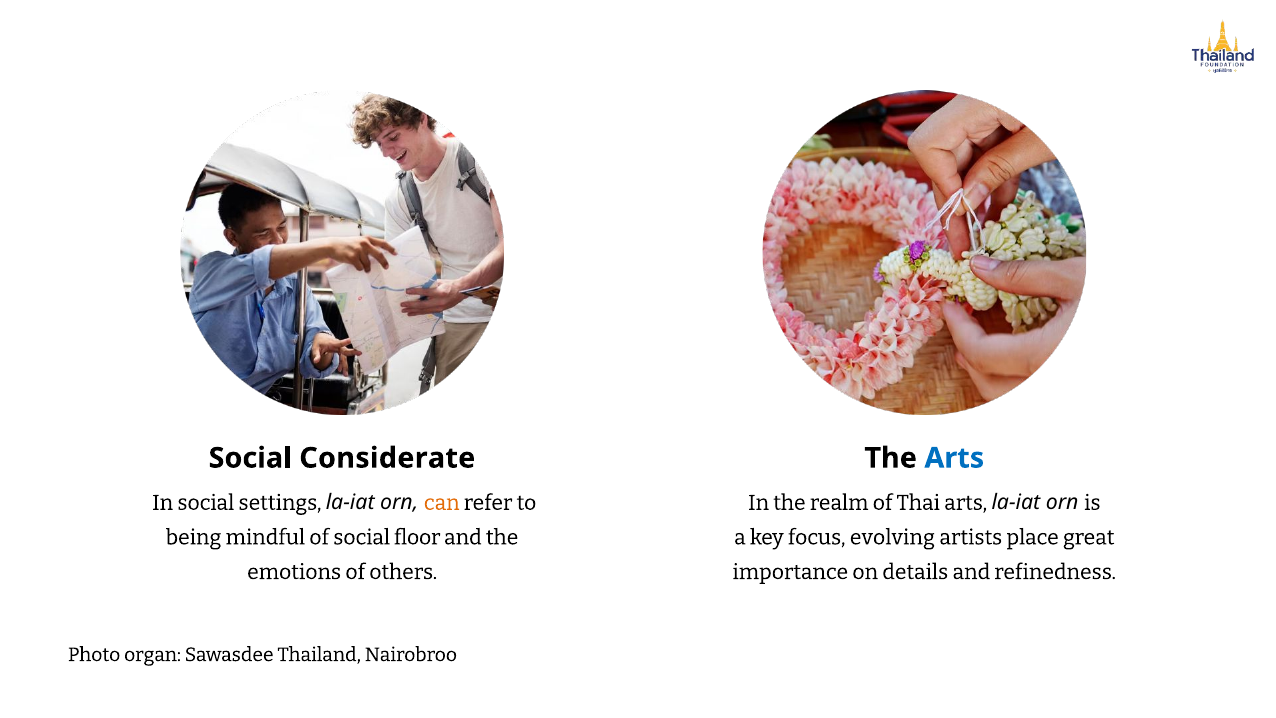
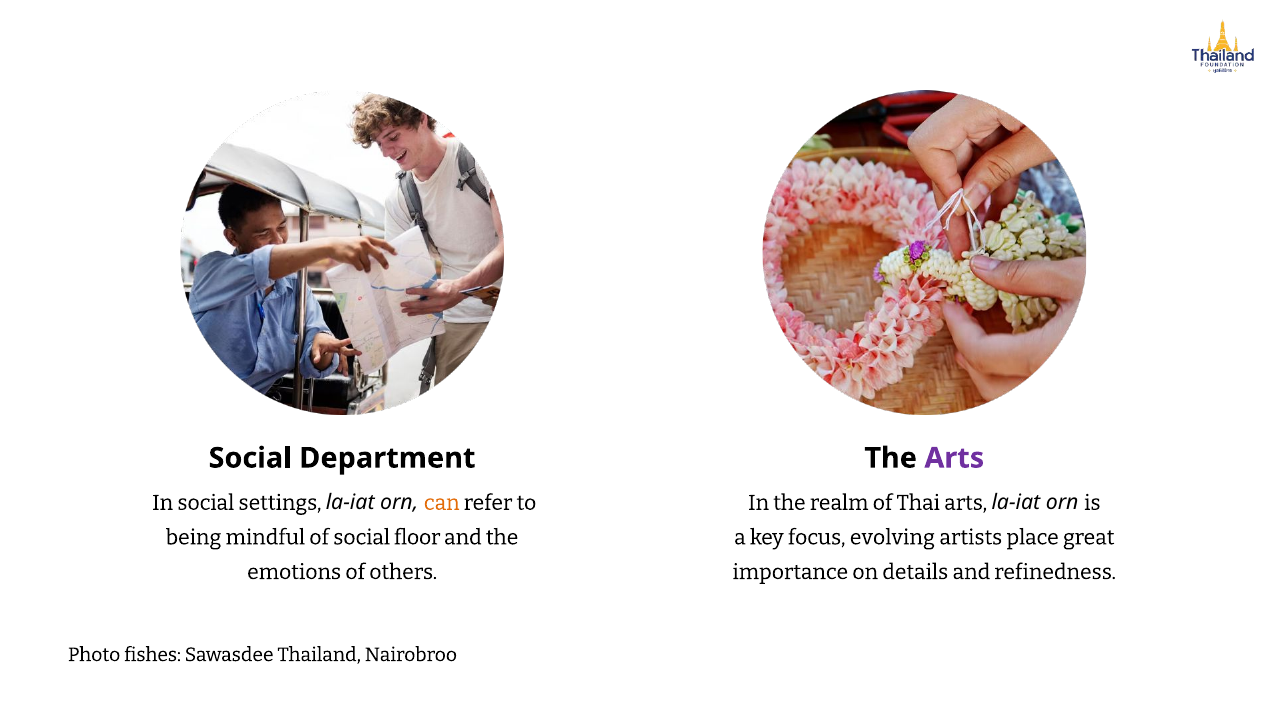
Considerate: Considerate -> Department (387, 458)
Arts colour: blue -> purple (954, 458)
organ: organ -> fishes (153, 654)
